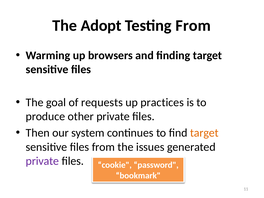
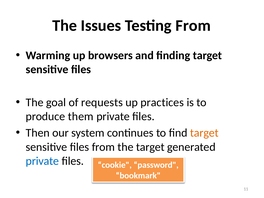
Adopt: Adopt -> Issues (101, 26)
other: other -> them (81, 116)
the issues: issues -> target (150, 147)
private colour: purple -> blue (42, 161)
